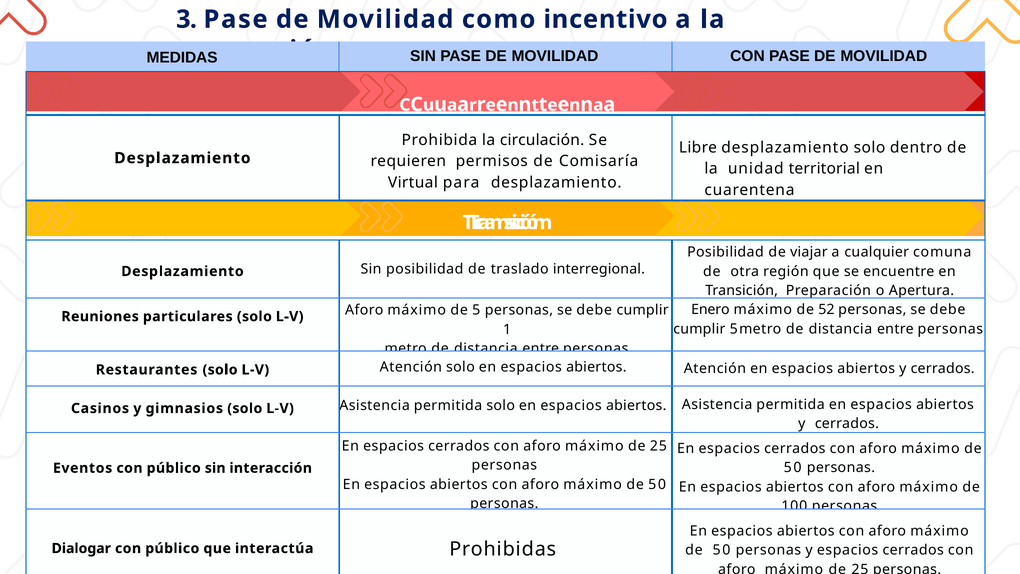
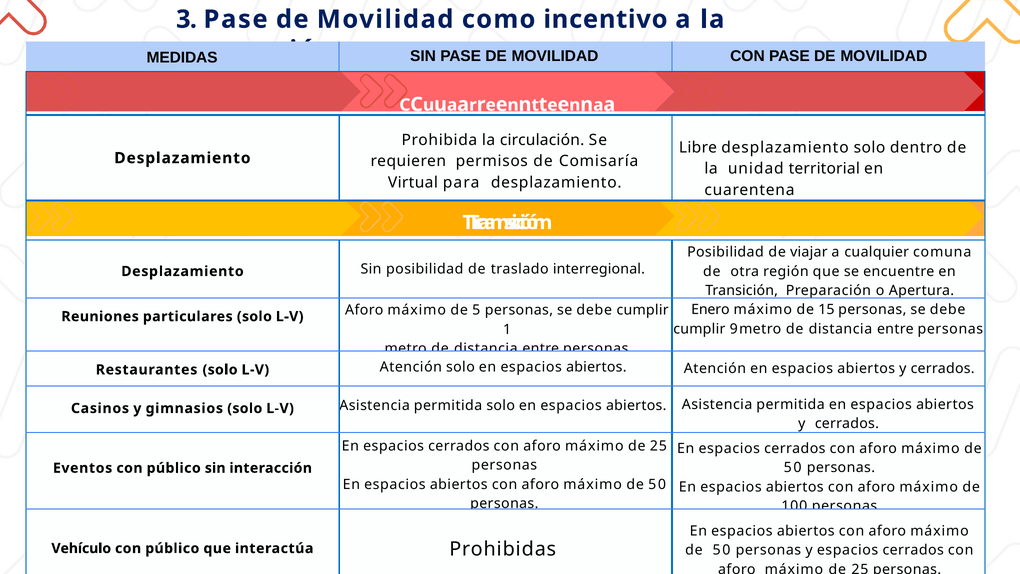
52: 52 -> 15 (826, 310)
cumplir 5: 5 -> 9 (734, 329)
Dialogar: Dialogar -> Vehículo (81, 548)
